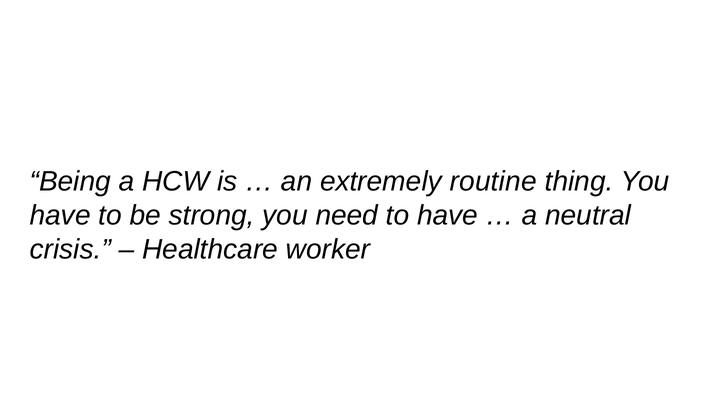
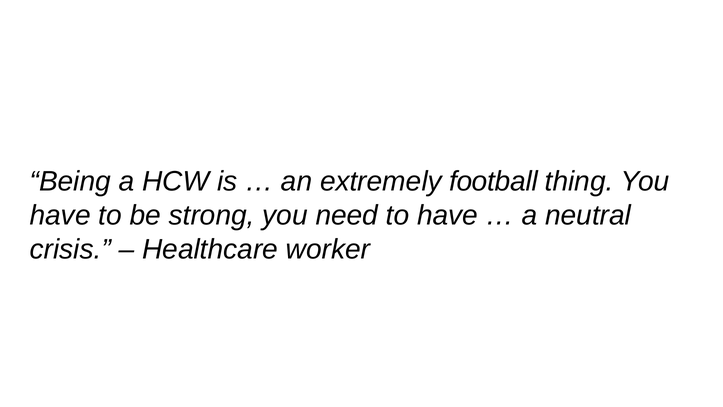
routine: routine -> football (493, 182)
